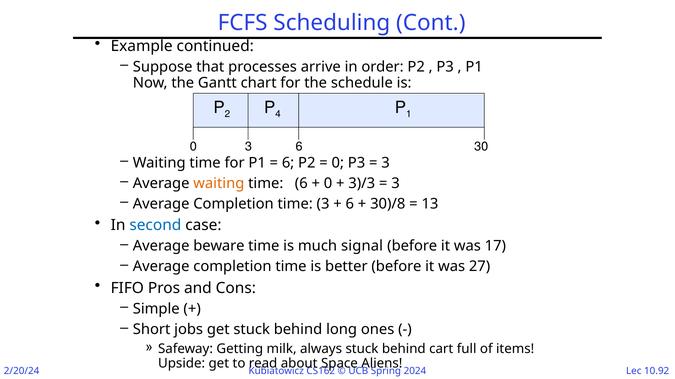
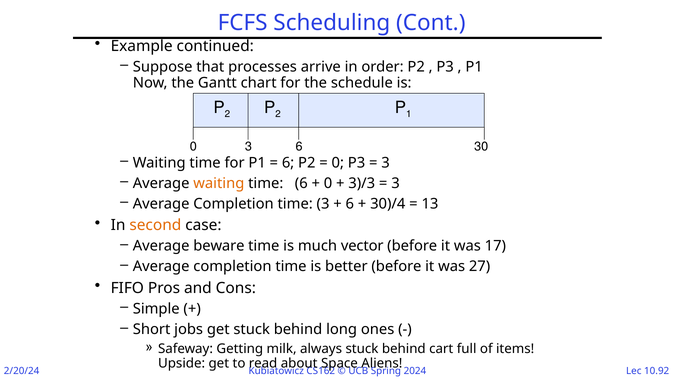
4: 4 -> 2 (278, 114)
30)/8: 30)/8 -> 30)/4 (388, 204)
second colour: blue -> orange (155, 226)
signal: signal -> vector (362, 246)
